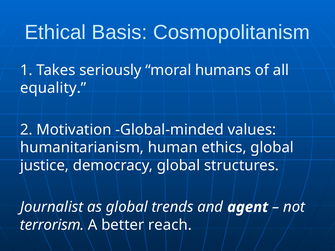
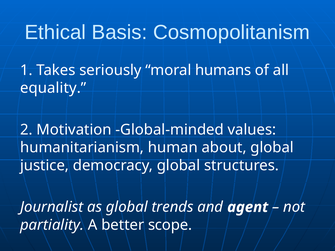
ethics: ethics -> about (224, 148)
terrorism: terrorism -> partiality (52, 225)
reach: reach -> scope (170, 225)
